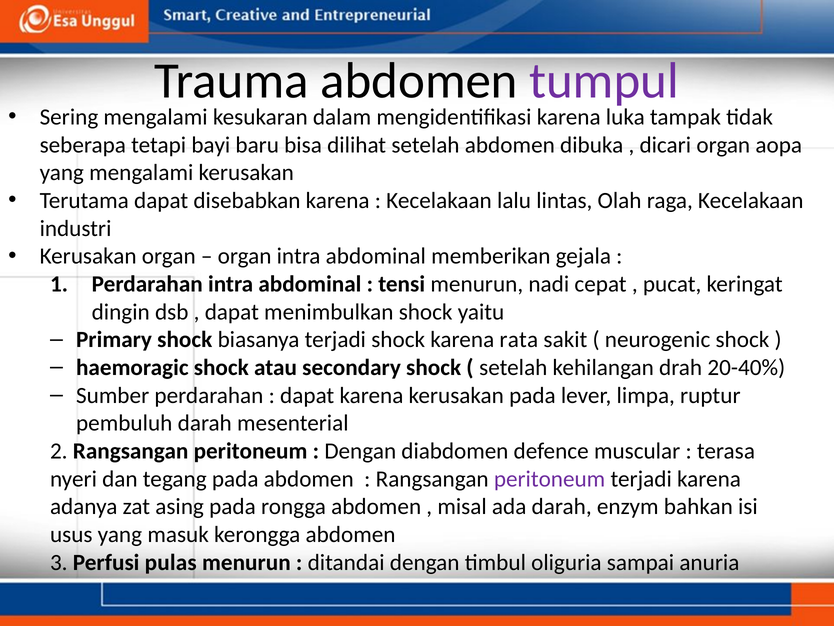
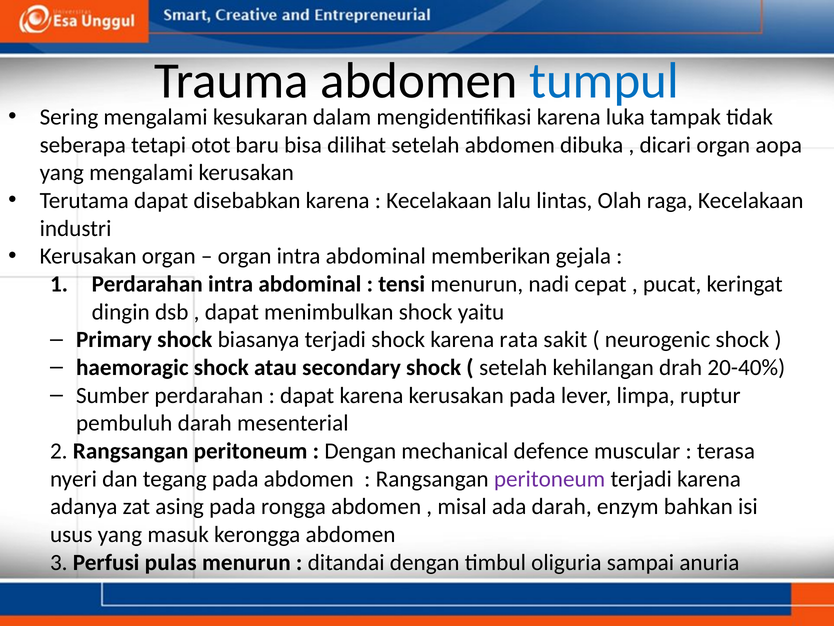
tumpul colour: purple -> blue (604, 81)
bayi: bayi -> otot (211, 145)
diabdomen: diabdomen -> mechanical (455, 451)
